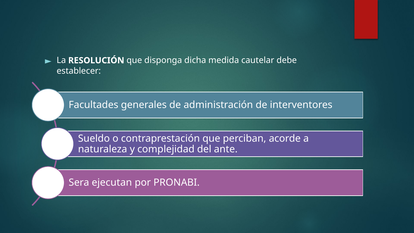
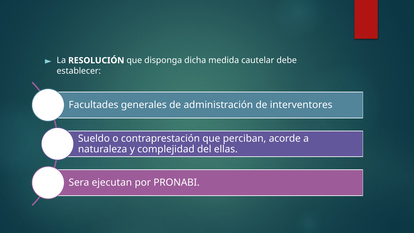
ante: ante -> ellas (226, 149)
